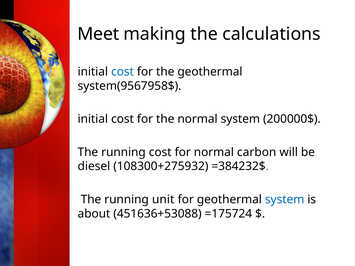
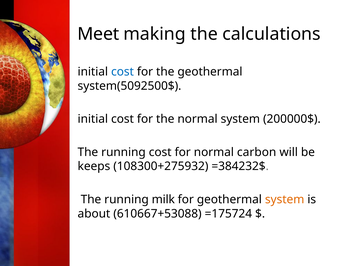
system(9567958$: system(9567958$ -> system(5092500$ (129, 86)
diesel: diesel -> keeps (94, 166)
unit: unit -> milk (163, 200)
system colour: blue -> orange (285, 200)
451636+53088: 451636+53088 -> 610667+53088 (157, 214)
